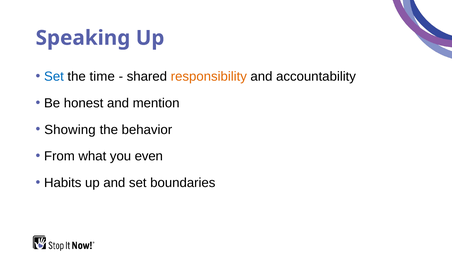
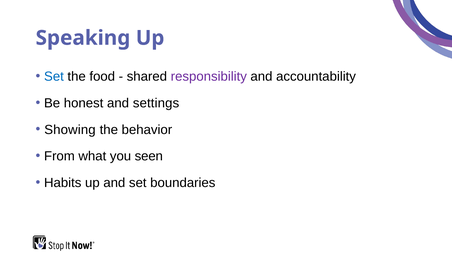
time: time -> food (102, 77)
responsibility colour: orange -> purple (209, 77)
mention: mention -> settings (156, 103)
even: even -> seen (149, 156)
